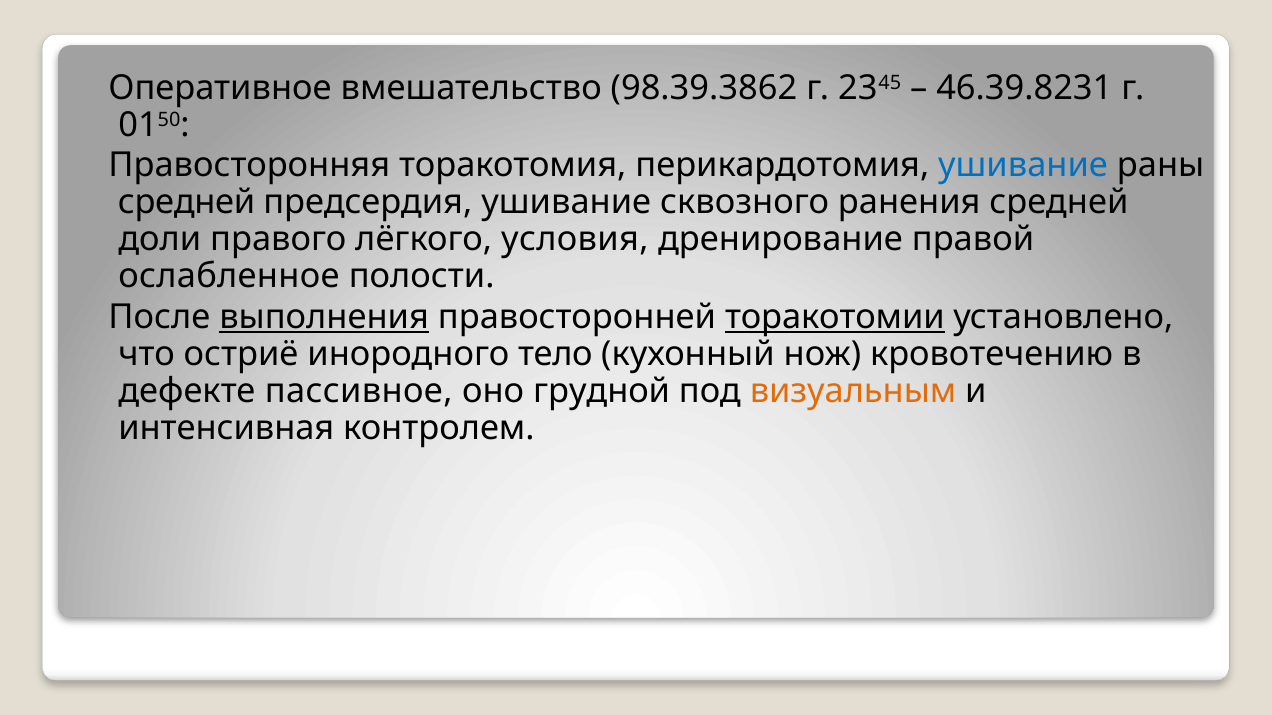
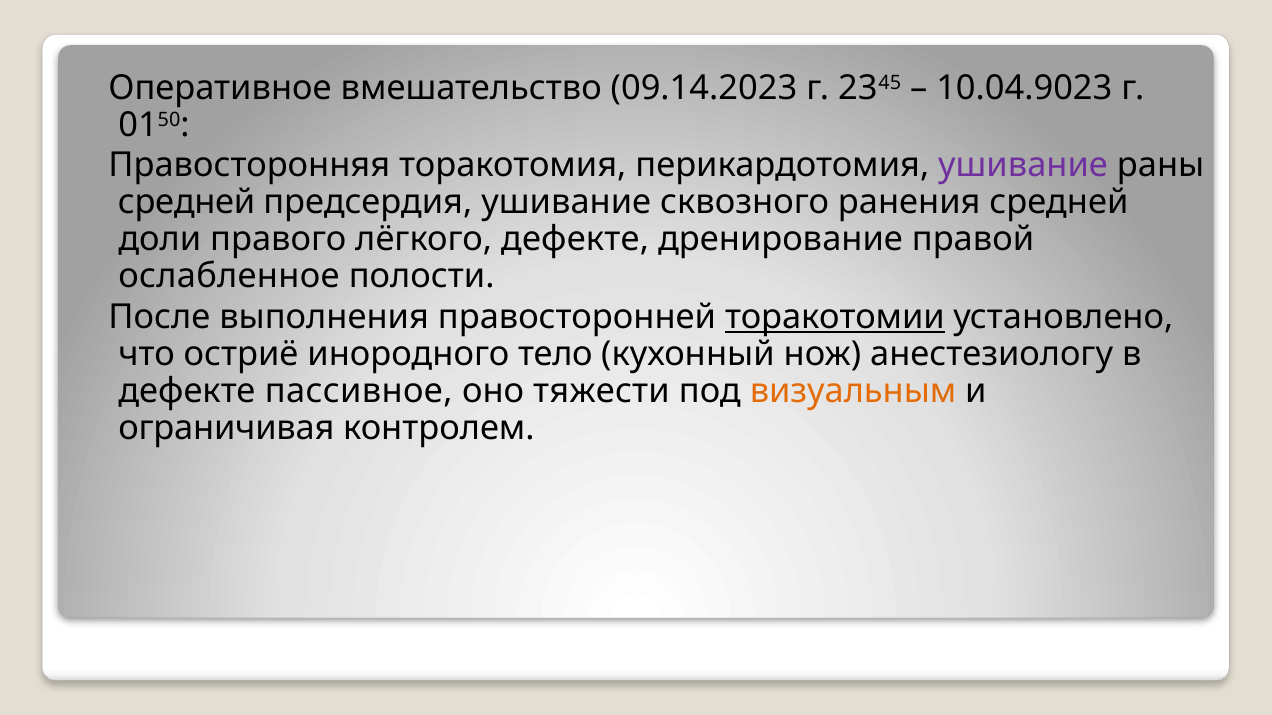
98.39.3862: 98.39.3862 -> 09.14.2023 (704, 88)
46.39.8231: 46.39.8231 -> 10.04.9023 (1024, 88)
ушивание colour: blue -> purple (1023, 165)
лёгкого условия: условия -> дефекте (575, 240)
выполнения underline: present -> none (324, 317)
кровотечению: кровотечению -> анестезиологу (992, 354)
грудной: грудной -> тяжести (601, 391)
интенсивная: интенсивная -> ограничивая (226, 429)
